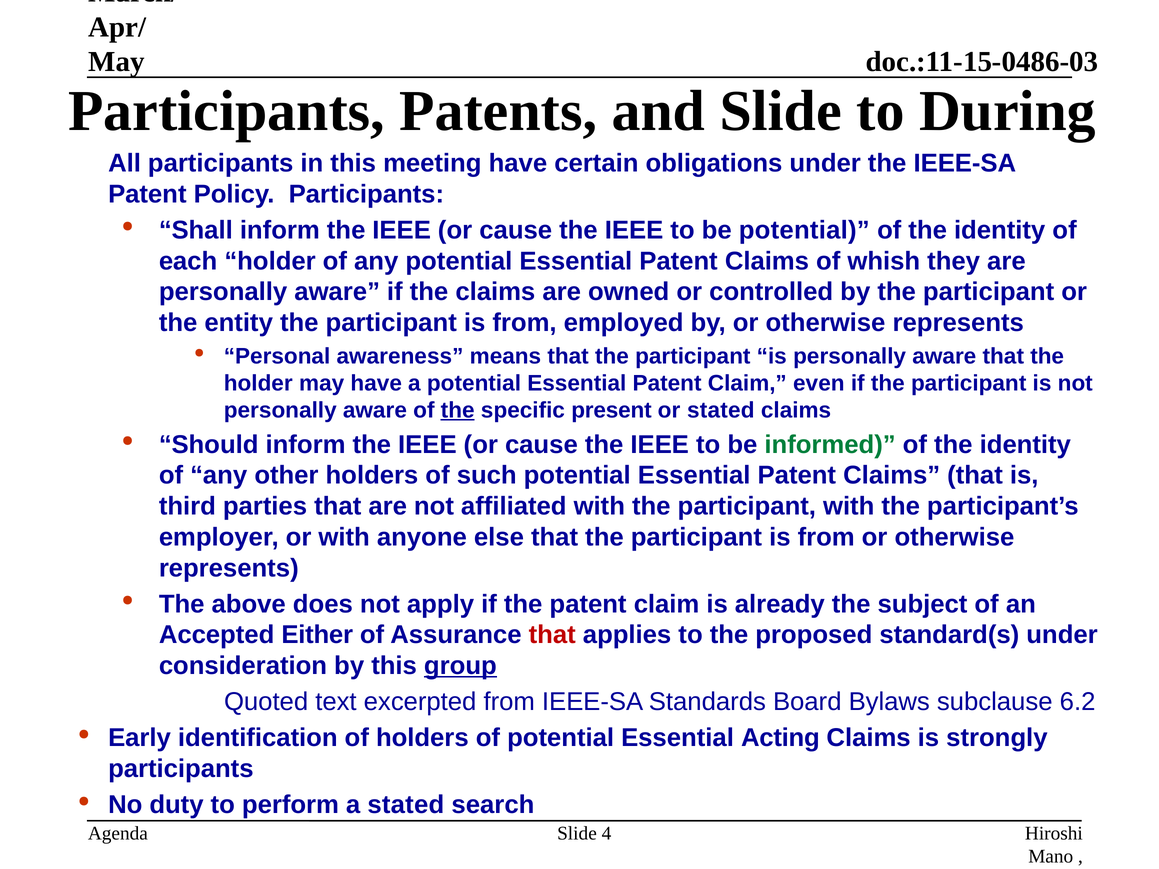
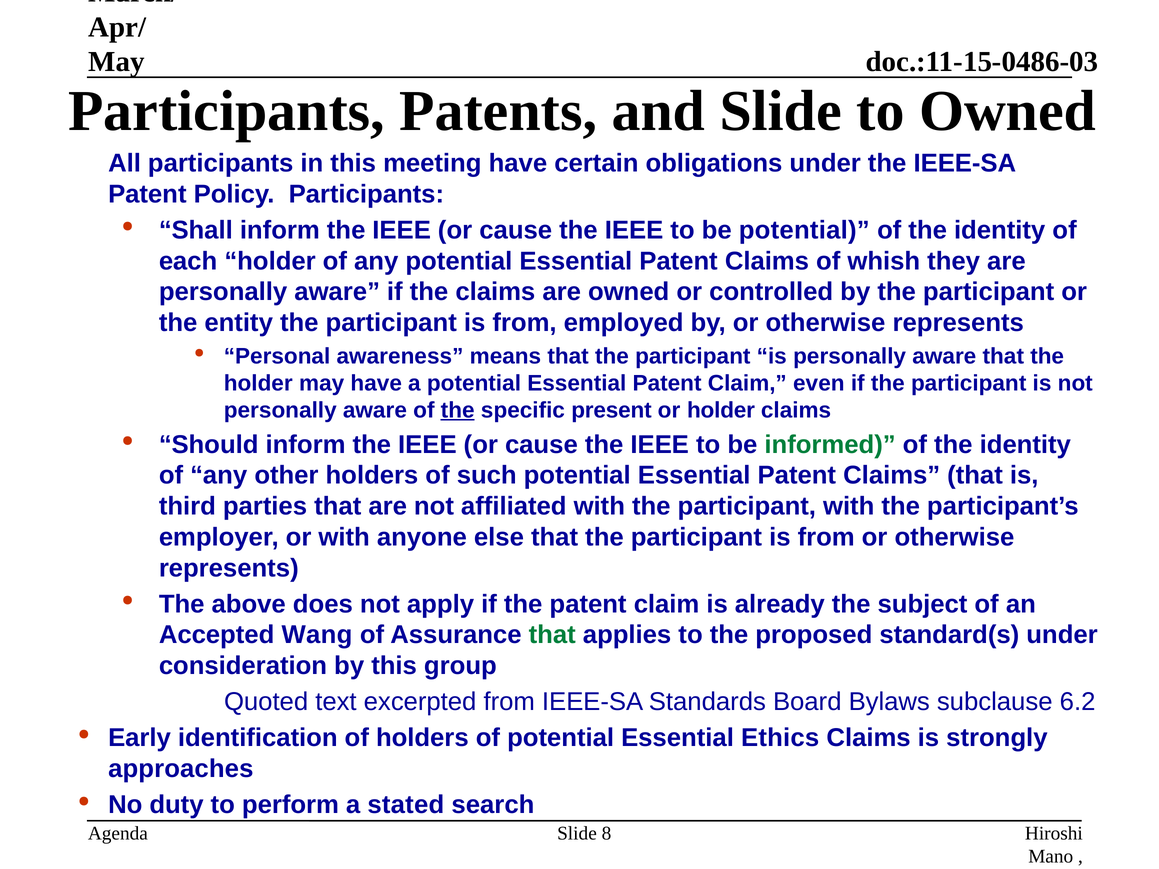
to During: During -> Owned (1007, 111)
or stated: stated -> holder (721, 410)
Either: Either -> Wang (317, 635)
that colour: red -> green (552, 635)
group underline: present -> none (460, 666)
Acting: Acting -> Ethics (780, 738)
participants: participants -> approaches (181, 769)
4: 4 -> 8 (607, 834)
